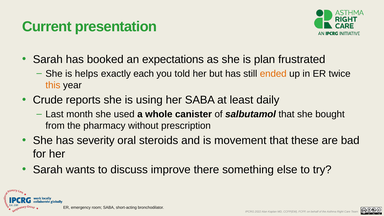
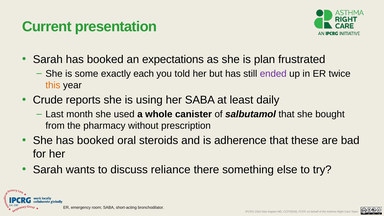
helps: helps -> some (87, 74)
ended colour: orange -> purple (273, 74)
She has severity: severity -> booked (96, 141)
movement: movement -> adherence (240, 141)
improve: improve -> reliance (171, 170)
